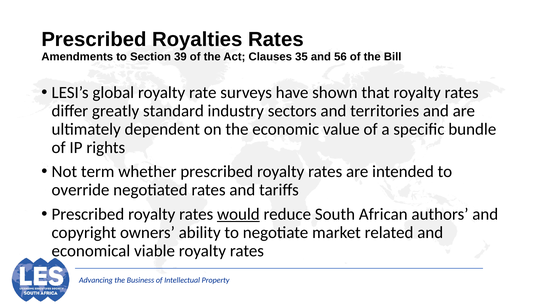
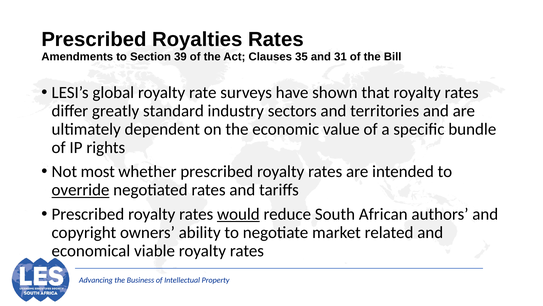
56: 56 -> 31 (340, 57)
term: term -> most (98, 171)
override underline: none -> present (80, 190)
